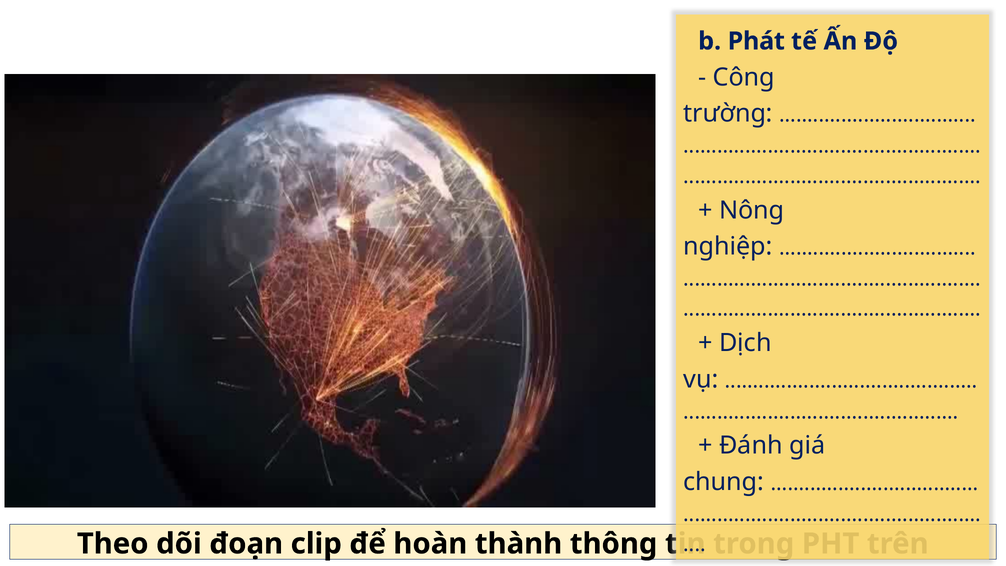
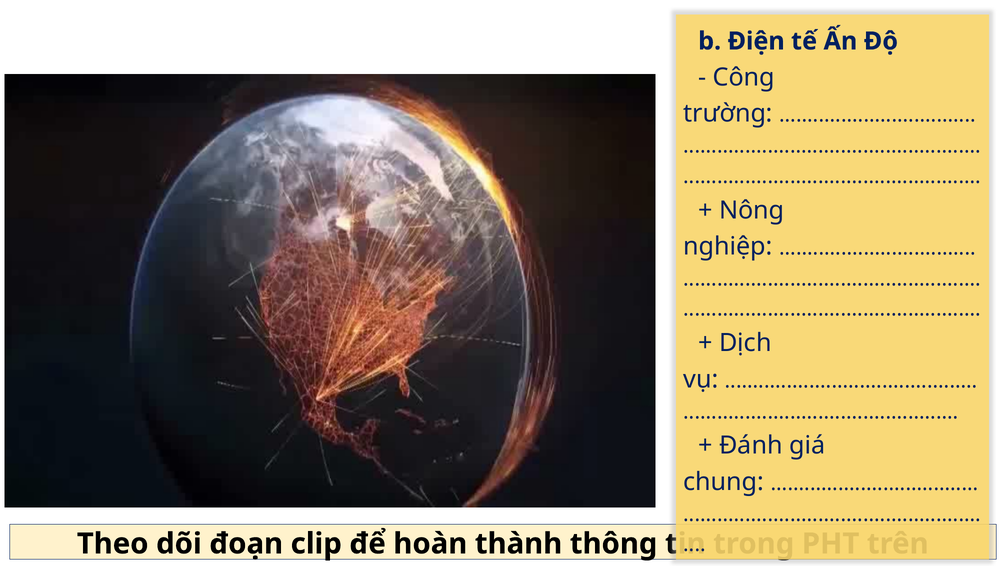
Phát: Phát -> Điện (756, 41)
